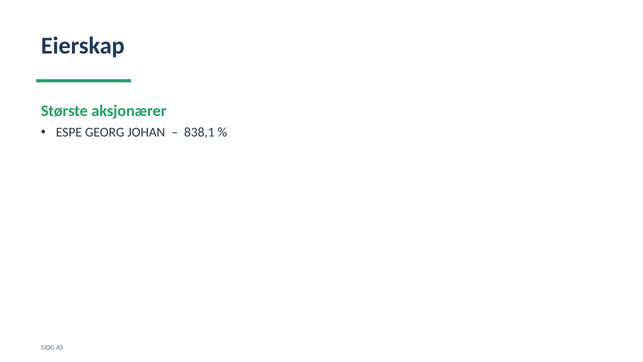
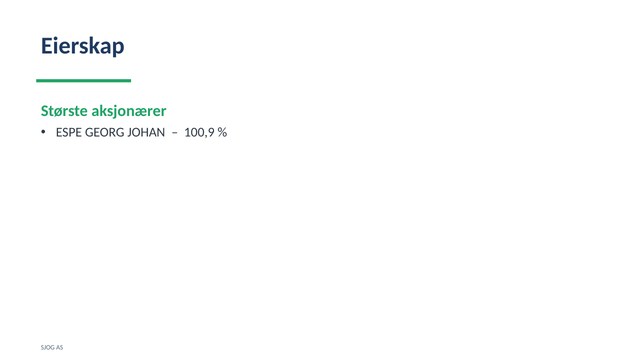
838,1: 838,1 -> 100,9 (199, 132)
